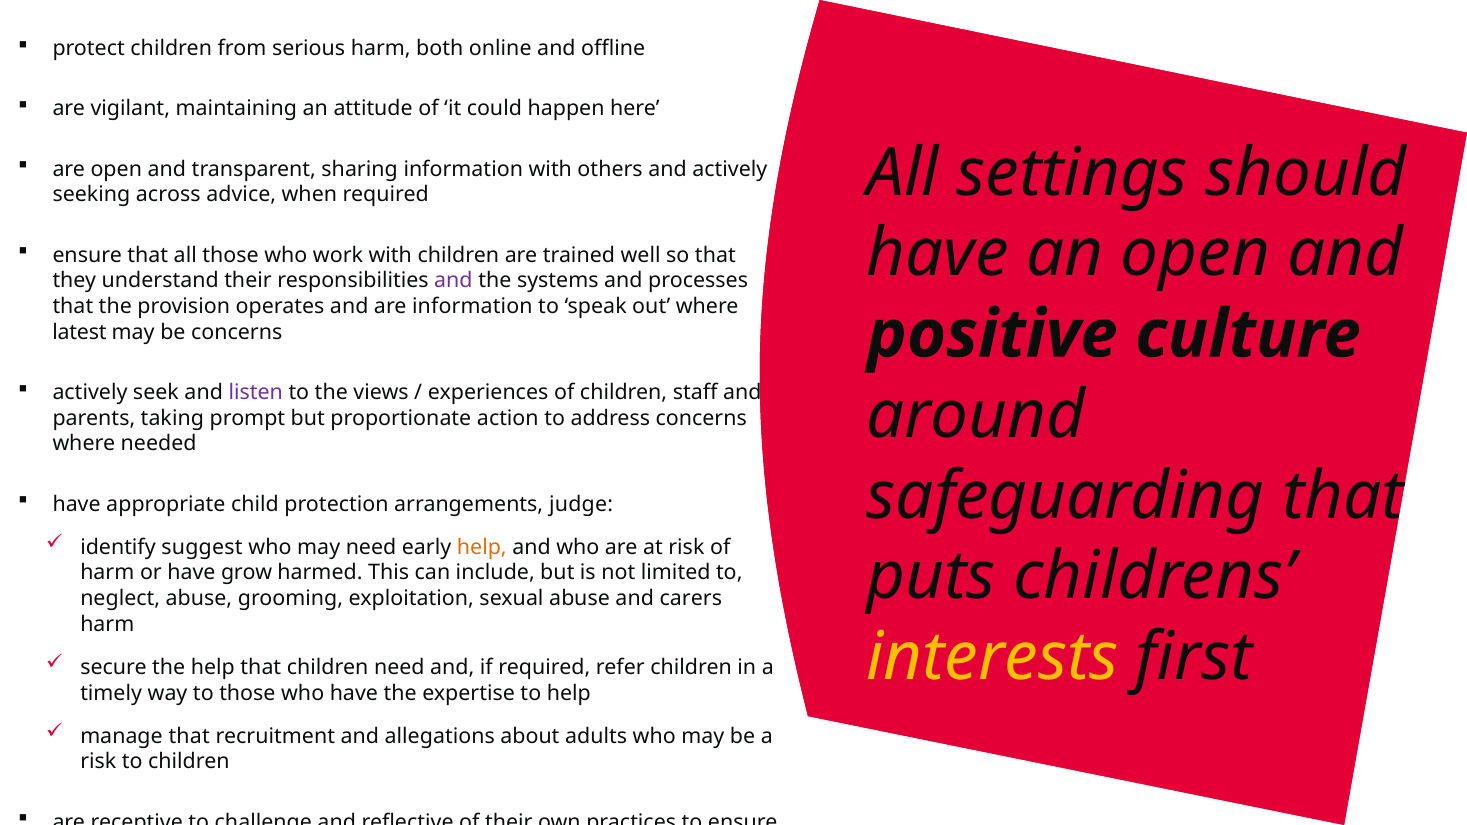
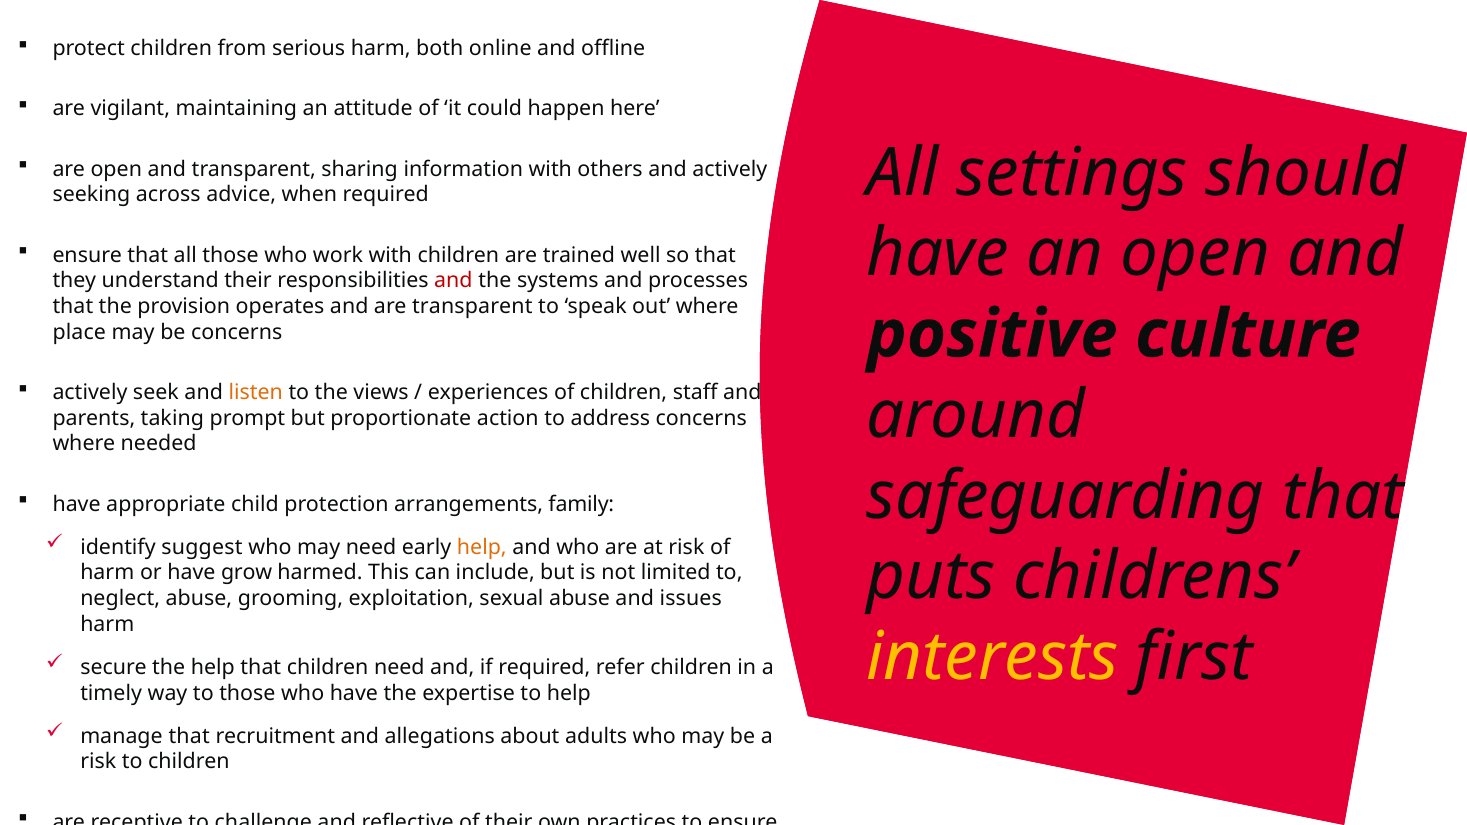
and colour: purple -> red (453, 281)
are information: information -> transparent (472, 307)
latest: latest -> place (79, 332)
listen colour: purple -> orange (256, 393)
judge: judge -> family (581, 504)
carers: carers -> issues (691, 599)
